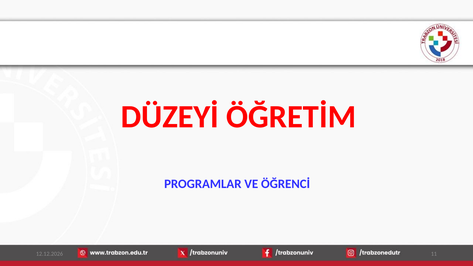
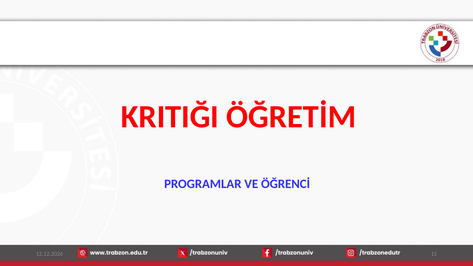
DÜZEYİ: DÜZEYİ -> KRITIĞI (170, 117)
